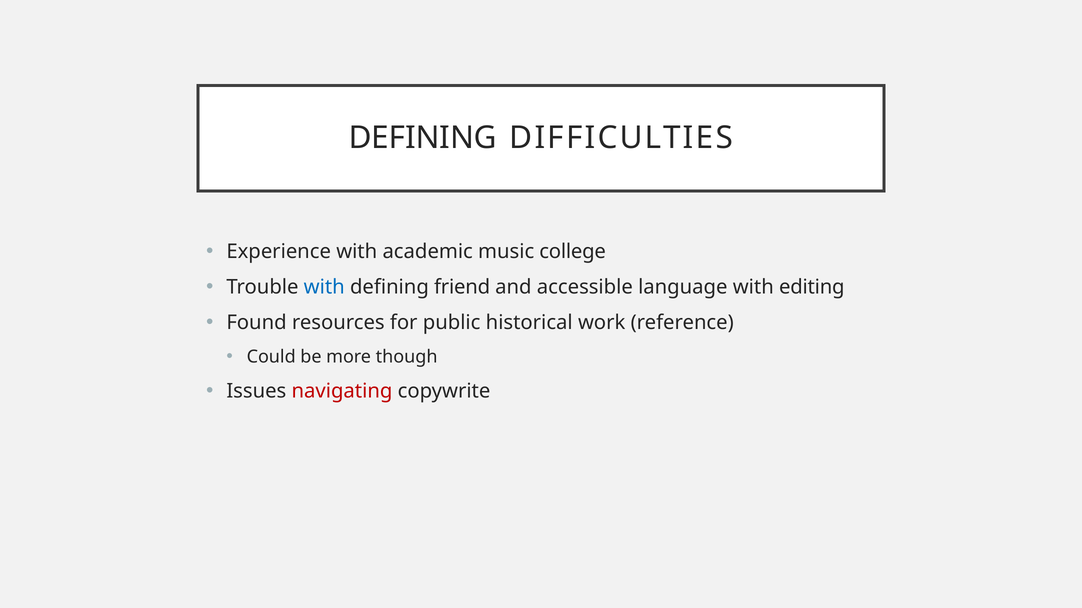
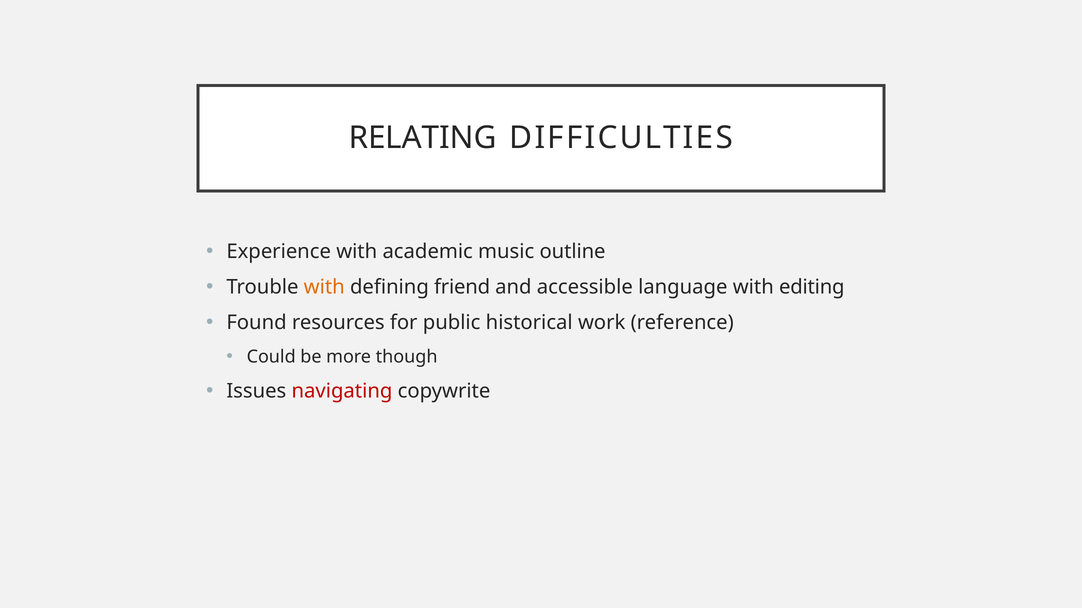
DEFINING: DEFINING -> RELATING (423, 138)
college: college -> outline (573, 252)
with colour: blue -> orange (324, 287)
